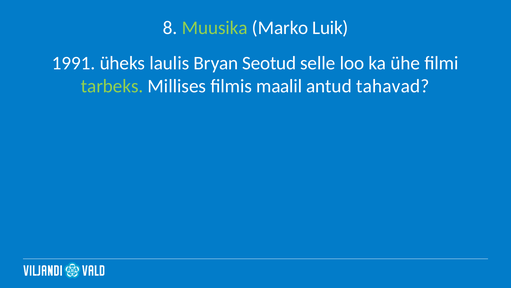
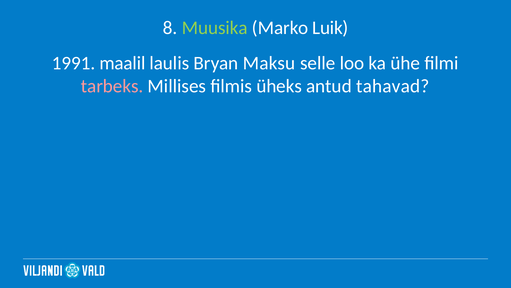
üheks: üheks -> maalil (122, 63)
Seotud: Seotud -> Maksu (269, 63)
tarbeks colour: light green -> pink (112, 86)
maalil: maalil -> üheks (279, 86)
